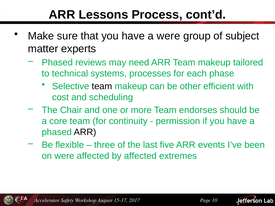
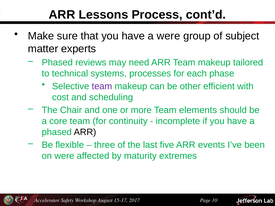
team colour: black -> purple (102, 86)
endorses: endorses -> elements (198, 110)
permission: permission -> incomplete (178, 121)
by affected: affected -> maturity (140, 156)
